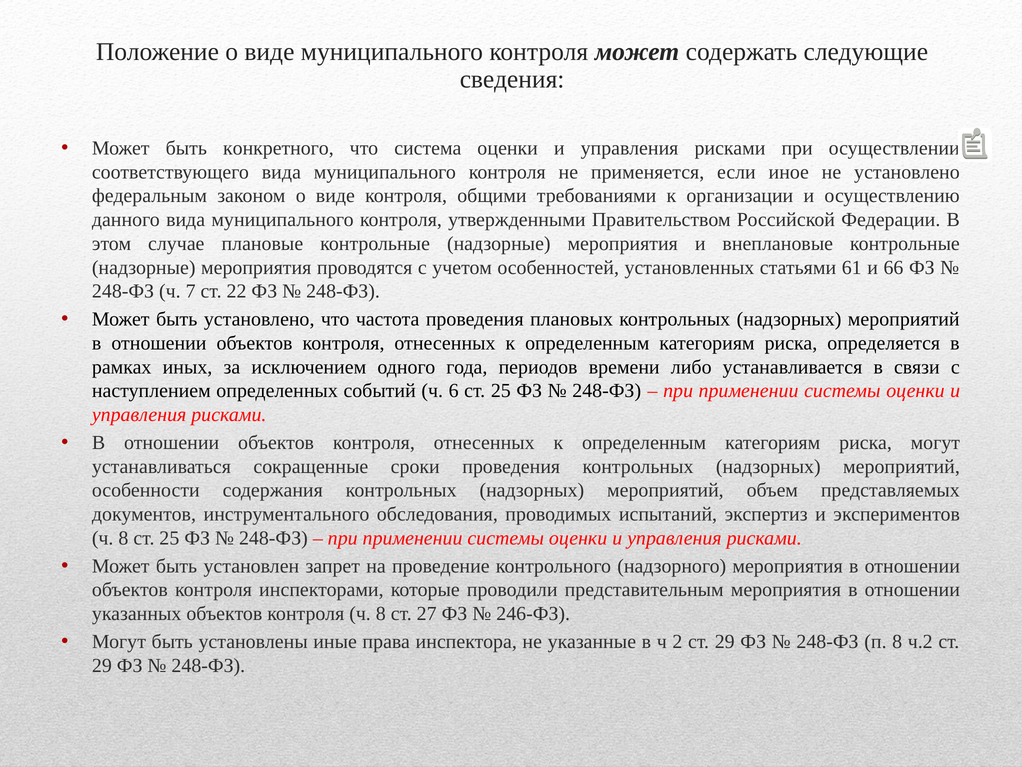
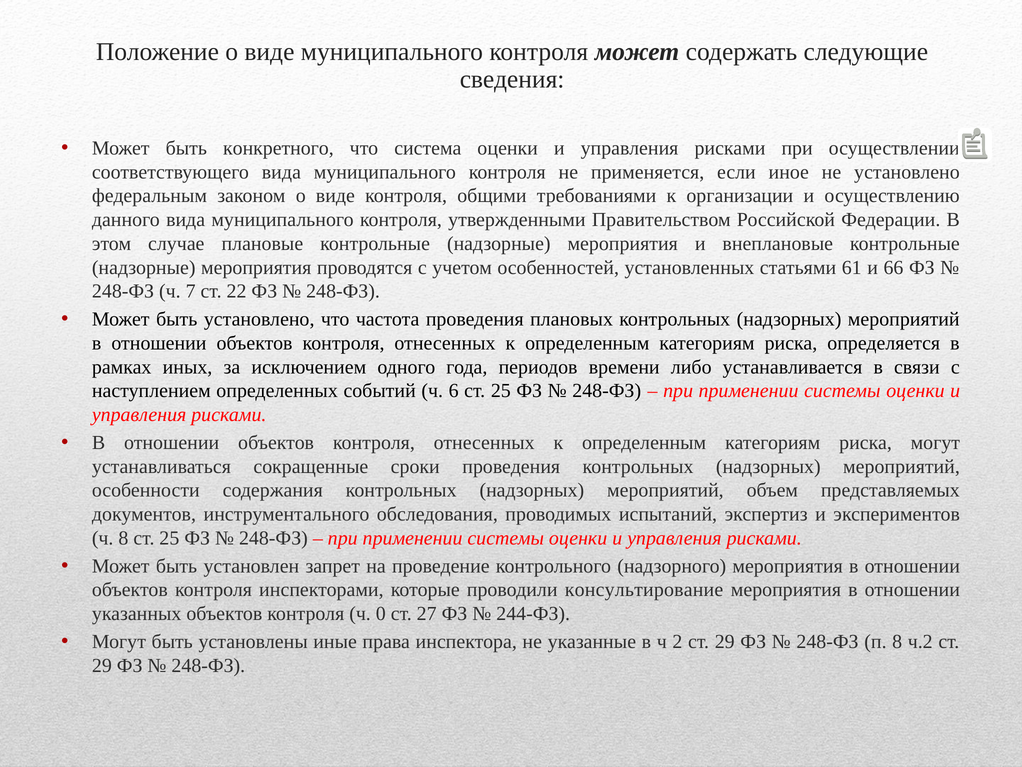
представительным: представительным -> консультирование (644, 589)
контроля ч 8: 8 -> 0 (381, 613)
246-ФЗ: 246-ФЗ -> 244-ФЗ (533, 613)
